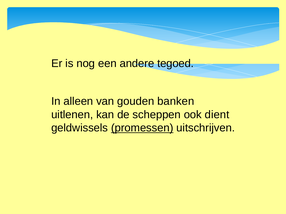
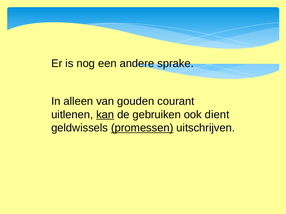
tegoed: tegoed -> sprake (175, 64)
banken: banken -> courant (176, 101)
kan underline: none -> present (105, 115)
scheppen: scheppen -> gebruiken (157, 115)
